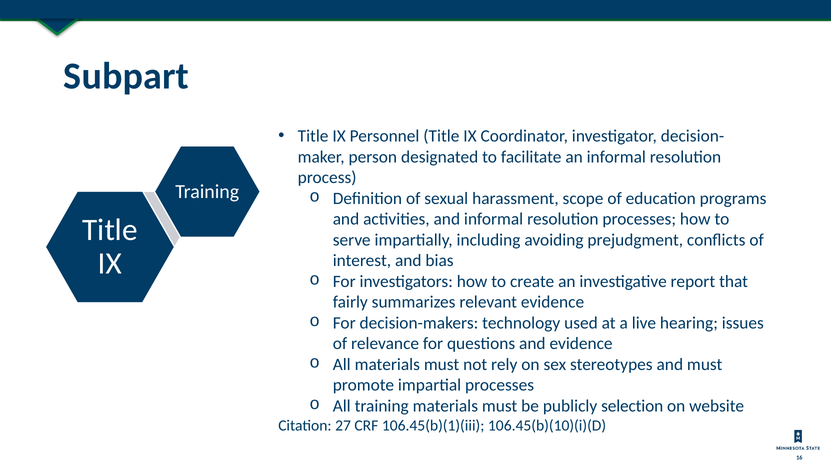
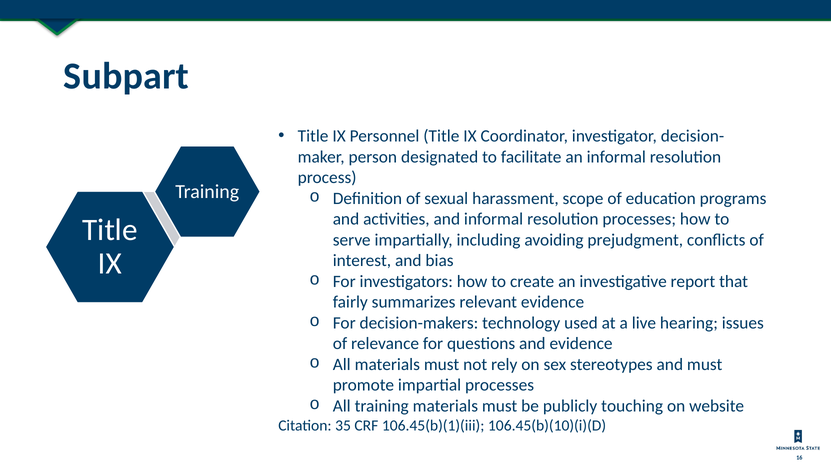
selection: selection -> touching (632, 406)
27: 27 -> 35 (343, 426)
